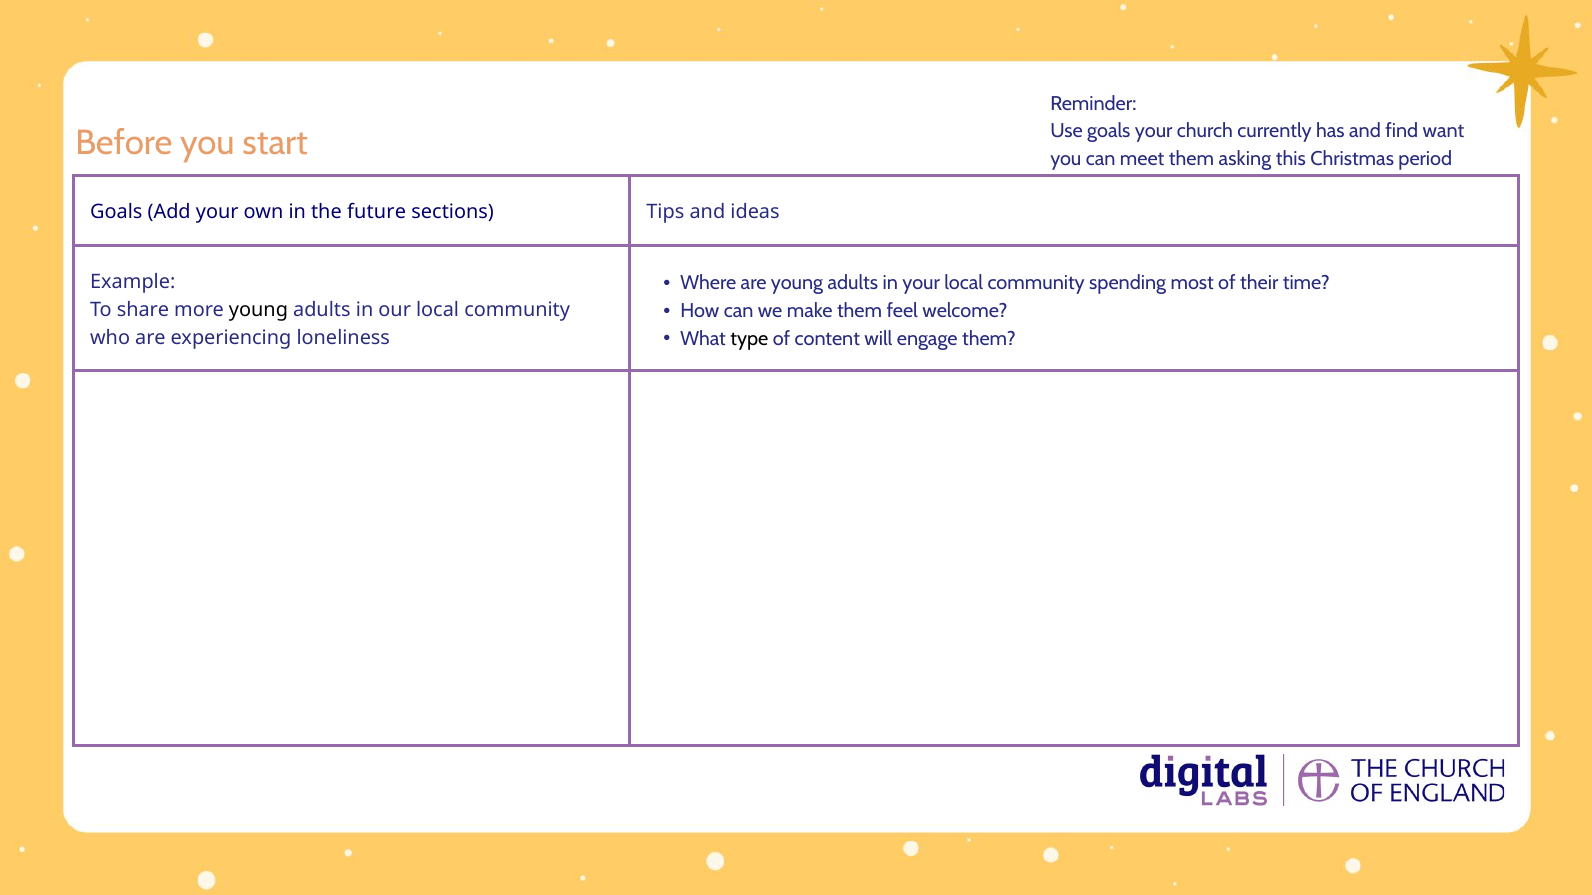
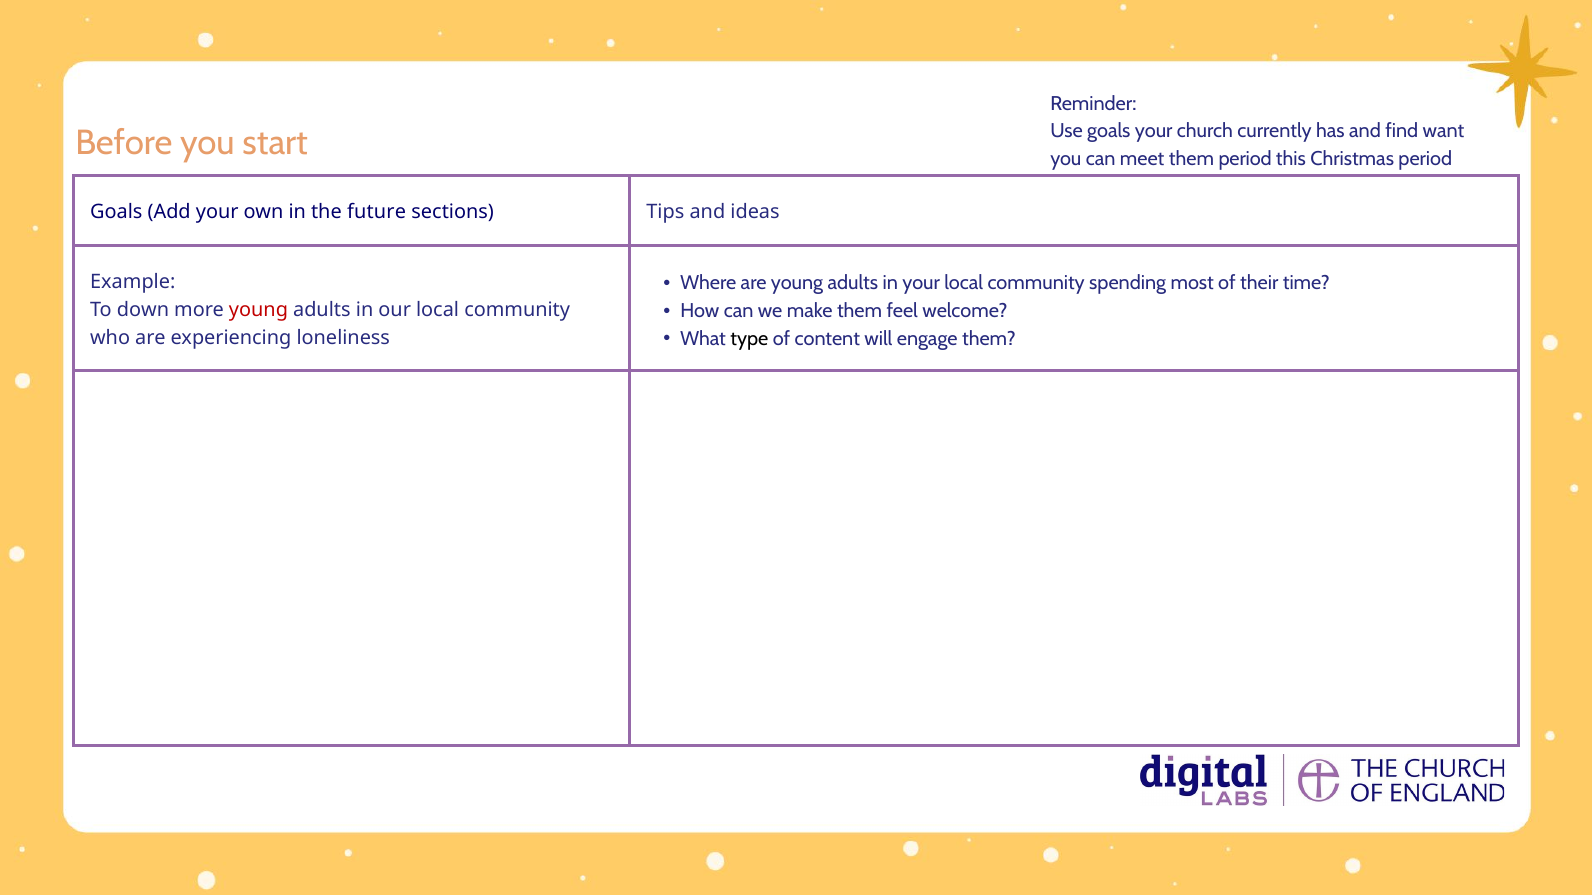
them asking: asking -> period (1245, 159)
share: share -> down (143, 310)
young colour: black -> red (258, 310)
